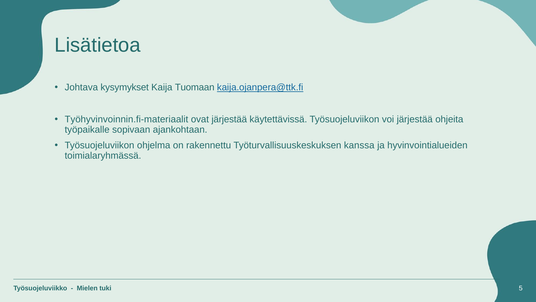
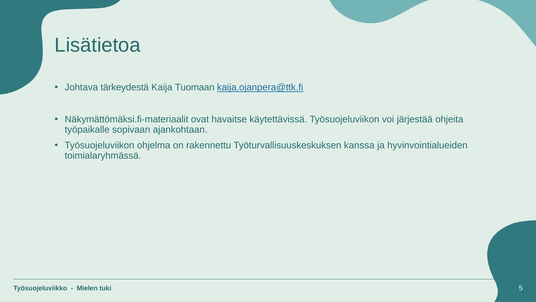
kysymykset: kysymykset -> tärkeydestä (125, 87)
Työhyvinvoinnin.fi-materiaalit: Työhyvinvoinnin.fi-materiaalit -> Näkymättömäksi.fi-materiaalit (127, 119)
ovat järjestää: järjestää -> havaitse (229, 119)
